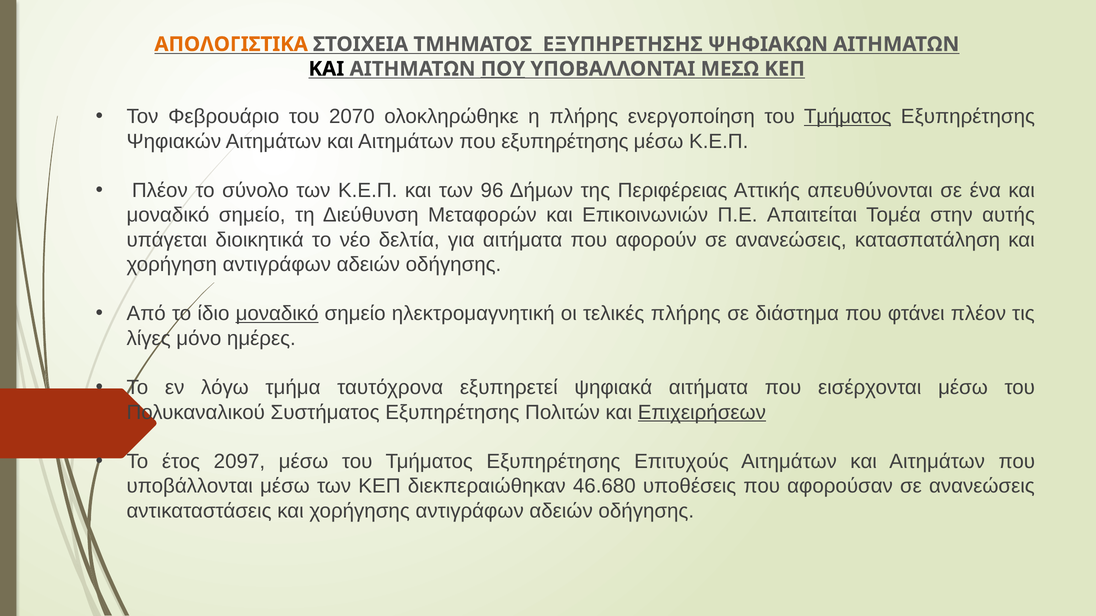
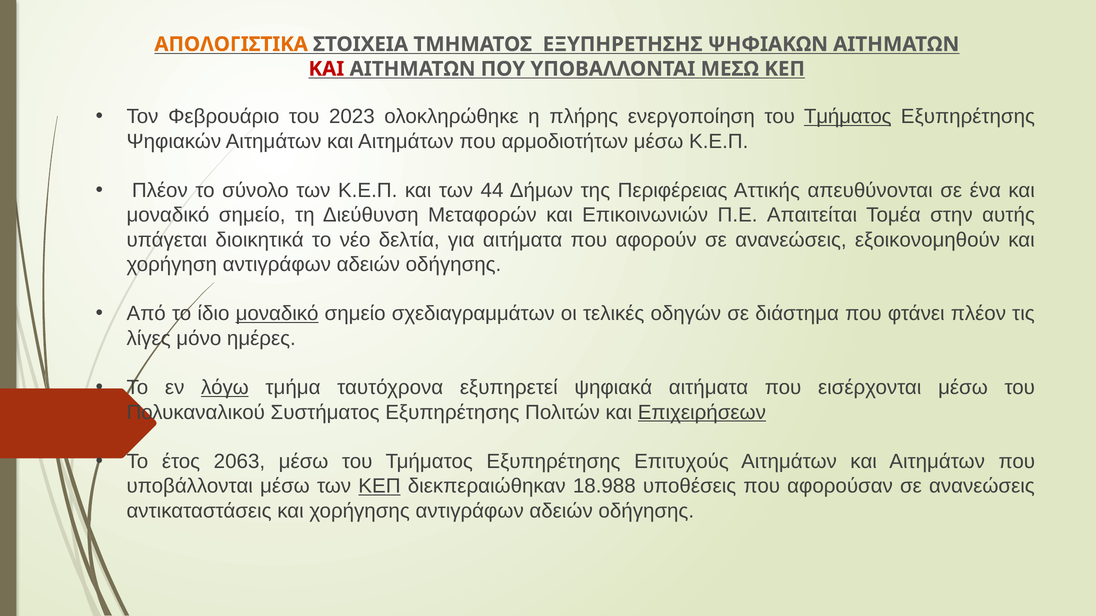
ΚΑΙ colour: black -> red (326, 69)
ΠΟΥ underline: present -> none (503, 69)
2070: 2070 -> 2023 (352, 117)
που εξυπηρέτησης: εξυπηρέτησης -> αρμοδιοτήτων (565, 141)
96: 96 -> 44 (492, 191)
κατασπατάληση: κατασπατάληση -> εξοικονομηθούν (928, 240)
ηλεκτρομαγνητική: ηλεκτρομαγνητική -> σχεδιαγραμμάτων (473, 314)
τελικές πλήρης: πλήρης -> οδηγών (686, 314)
λόγω underline: none -> present (225, 388)
2097: 2097 -> 2063 (239, 462)
ΚΕΠ underline: none -> present (379, 487)
46.680: 46.680 -> 18.988 (604, 487)
